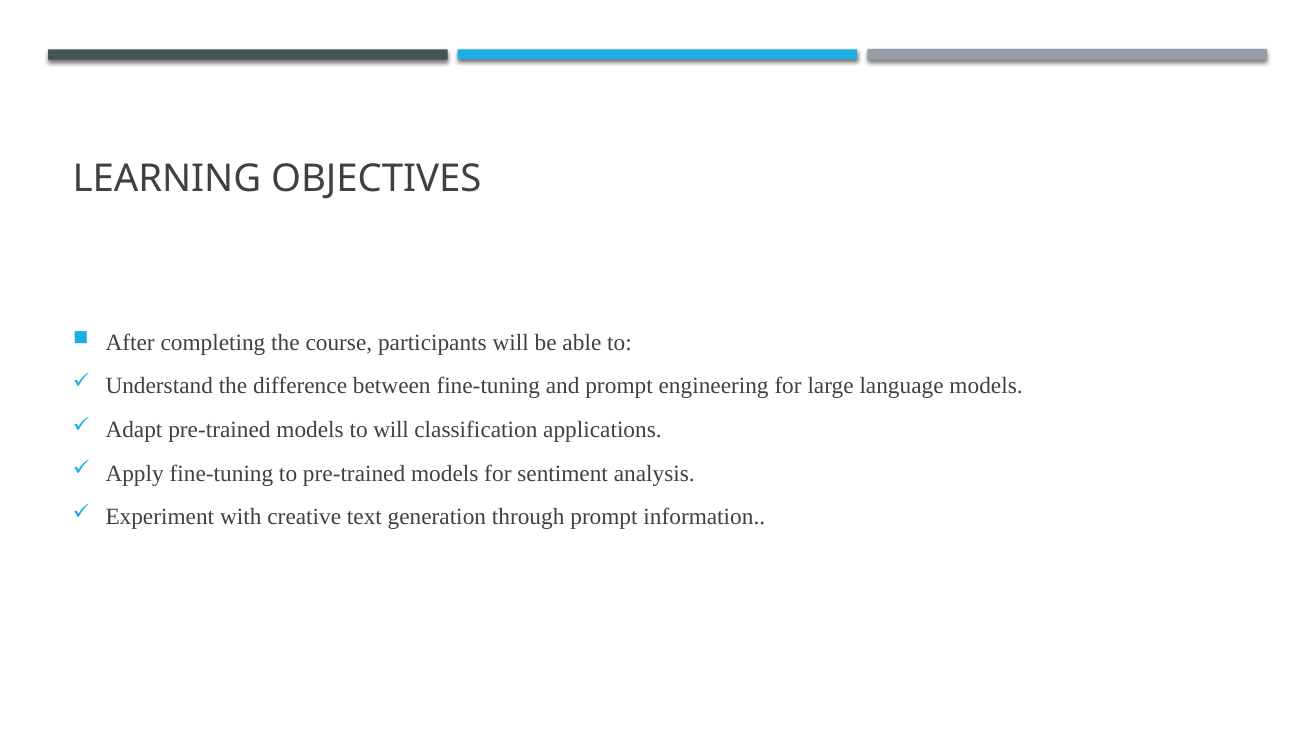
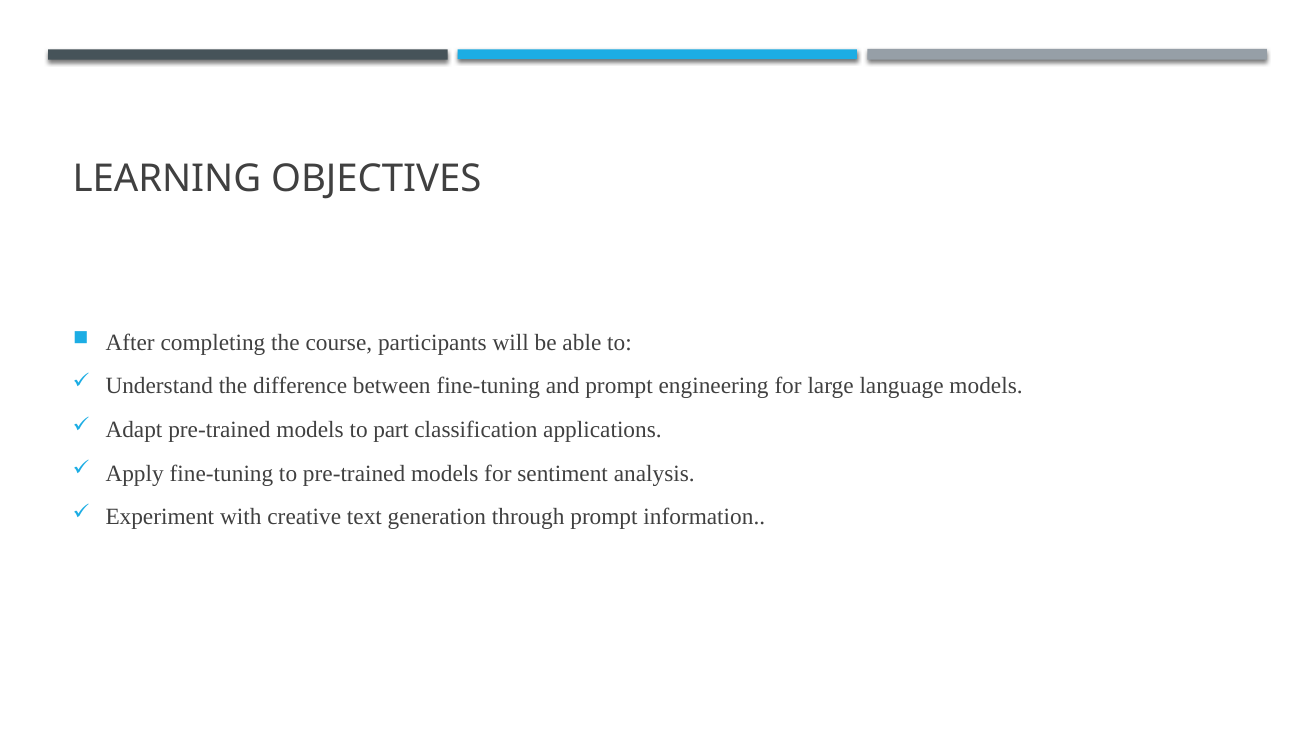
to will: will -> part (391, 430)
